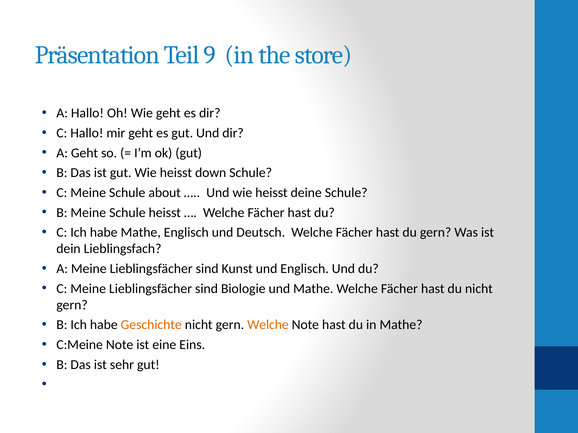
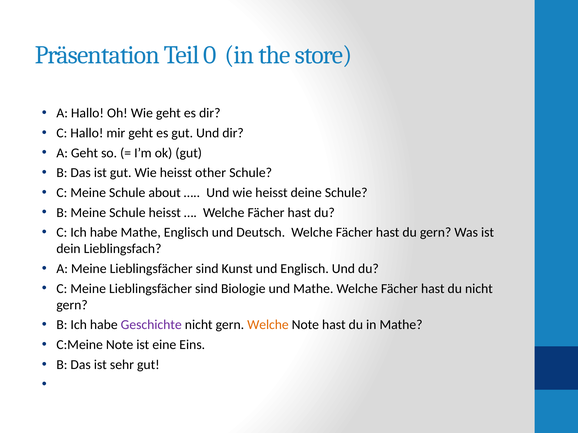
9: 9 -> 0 (210, 55)
down: down -> other (211, 173)
Geschichte colour: orange -> purple (151, 325)
